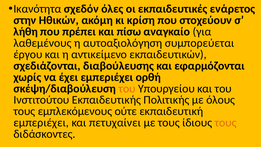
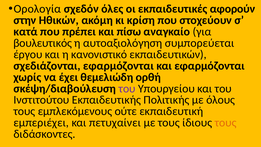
Ικανότητα: Ικανότητα -> Ορολογία (37, 9)
ενάρετος: ενάρετος -> αφορούν (233, 9)
λήθη: λήθη -> κατά (25, 32)
λαθεμένους: λαθεμένους -> βουλευτικός (43, 43)
αντικείμενο: αντικείμενο -> κανονιστικό (99, 54)
σχεδιάζονται διαβούλευσης: διαβούλευσης -> εφαρμόζονται (118, 66)
έχει εμπεριέχει: εμπεριέχει -> θεμελιώδη (107, 77)
του colour: orange -> purple (127, 88)
